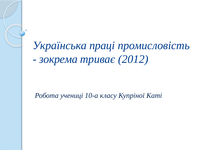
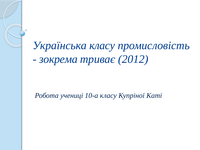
Українська праці: праці -> класу (102, 46)
